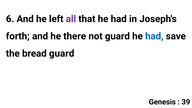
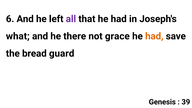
forth: forth -> what (18, 36)
not guard: guard -> grace (117, 36)
had colour: blue -> orange (154, 36)
